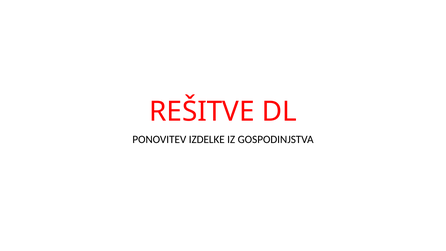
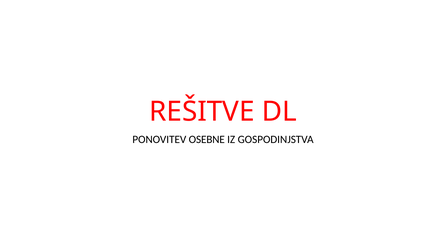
IZDELKE: IZDELKE -> OSEBNE (207, 139)
